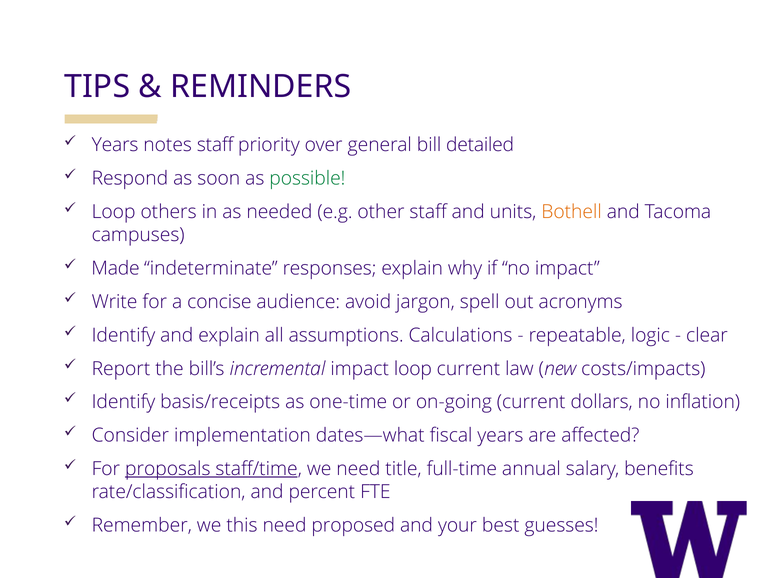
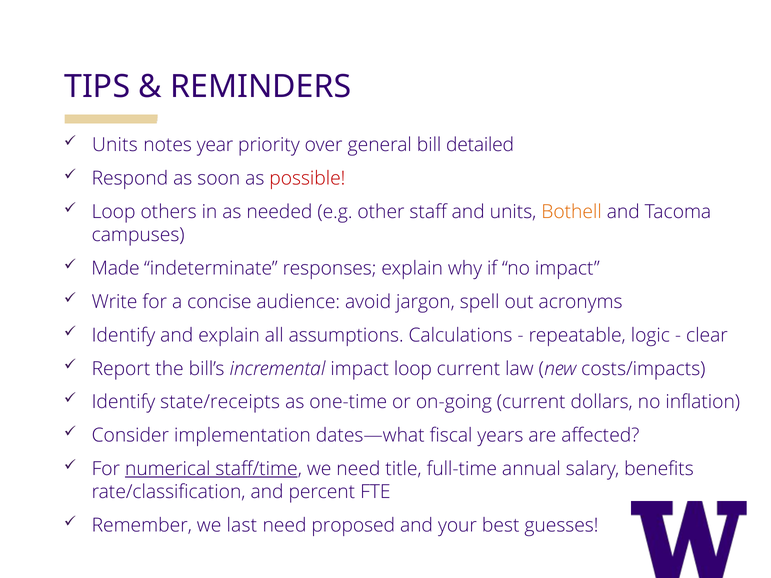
Years: Years -> Units (115, 145)
notes staff: staff -> year (215, 145)
possible colour: green -> red (307, 179)
basis/receipts: basis/receipts -> state/receipts (220, 402)
proposals: proposals -> numerical (168, 469)
this: this -> last (242, 526)
